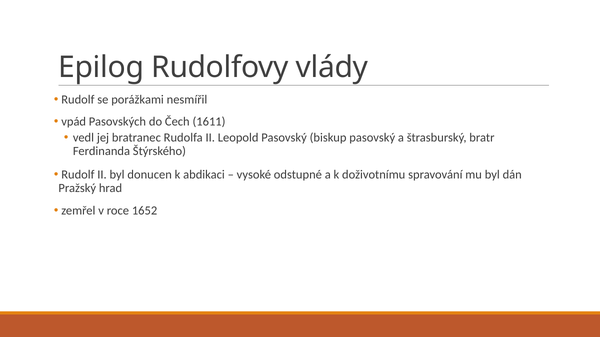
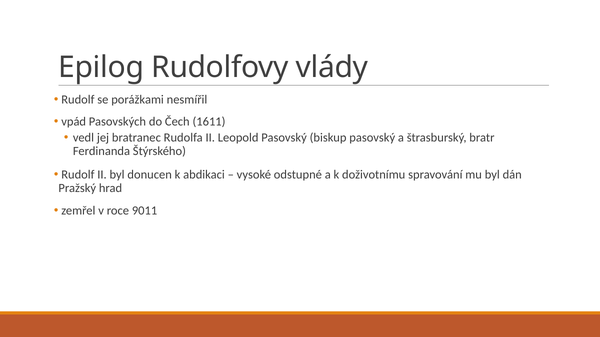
1652: 1652 -> 9011 (145, 211)
